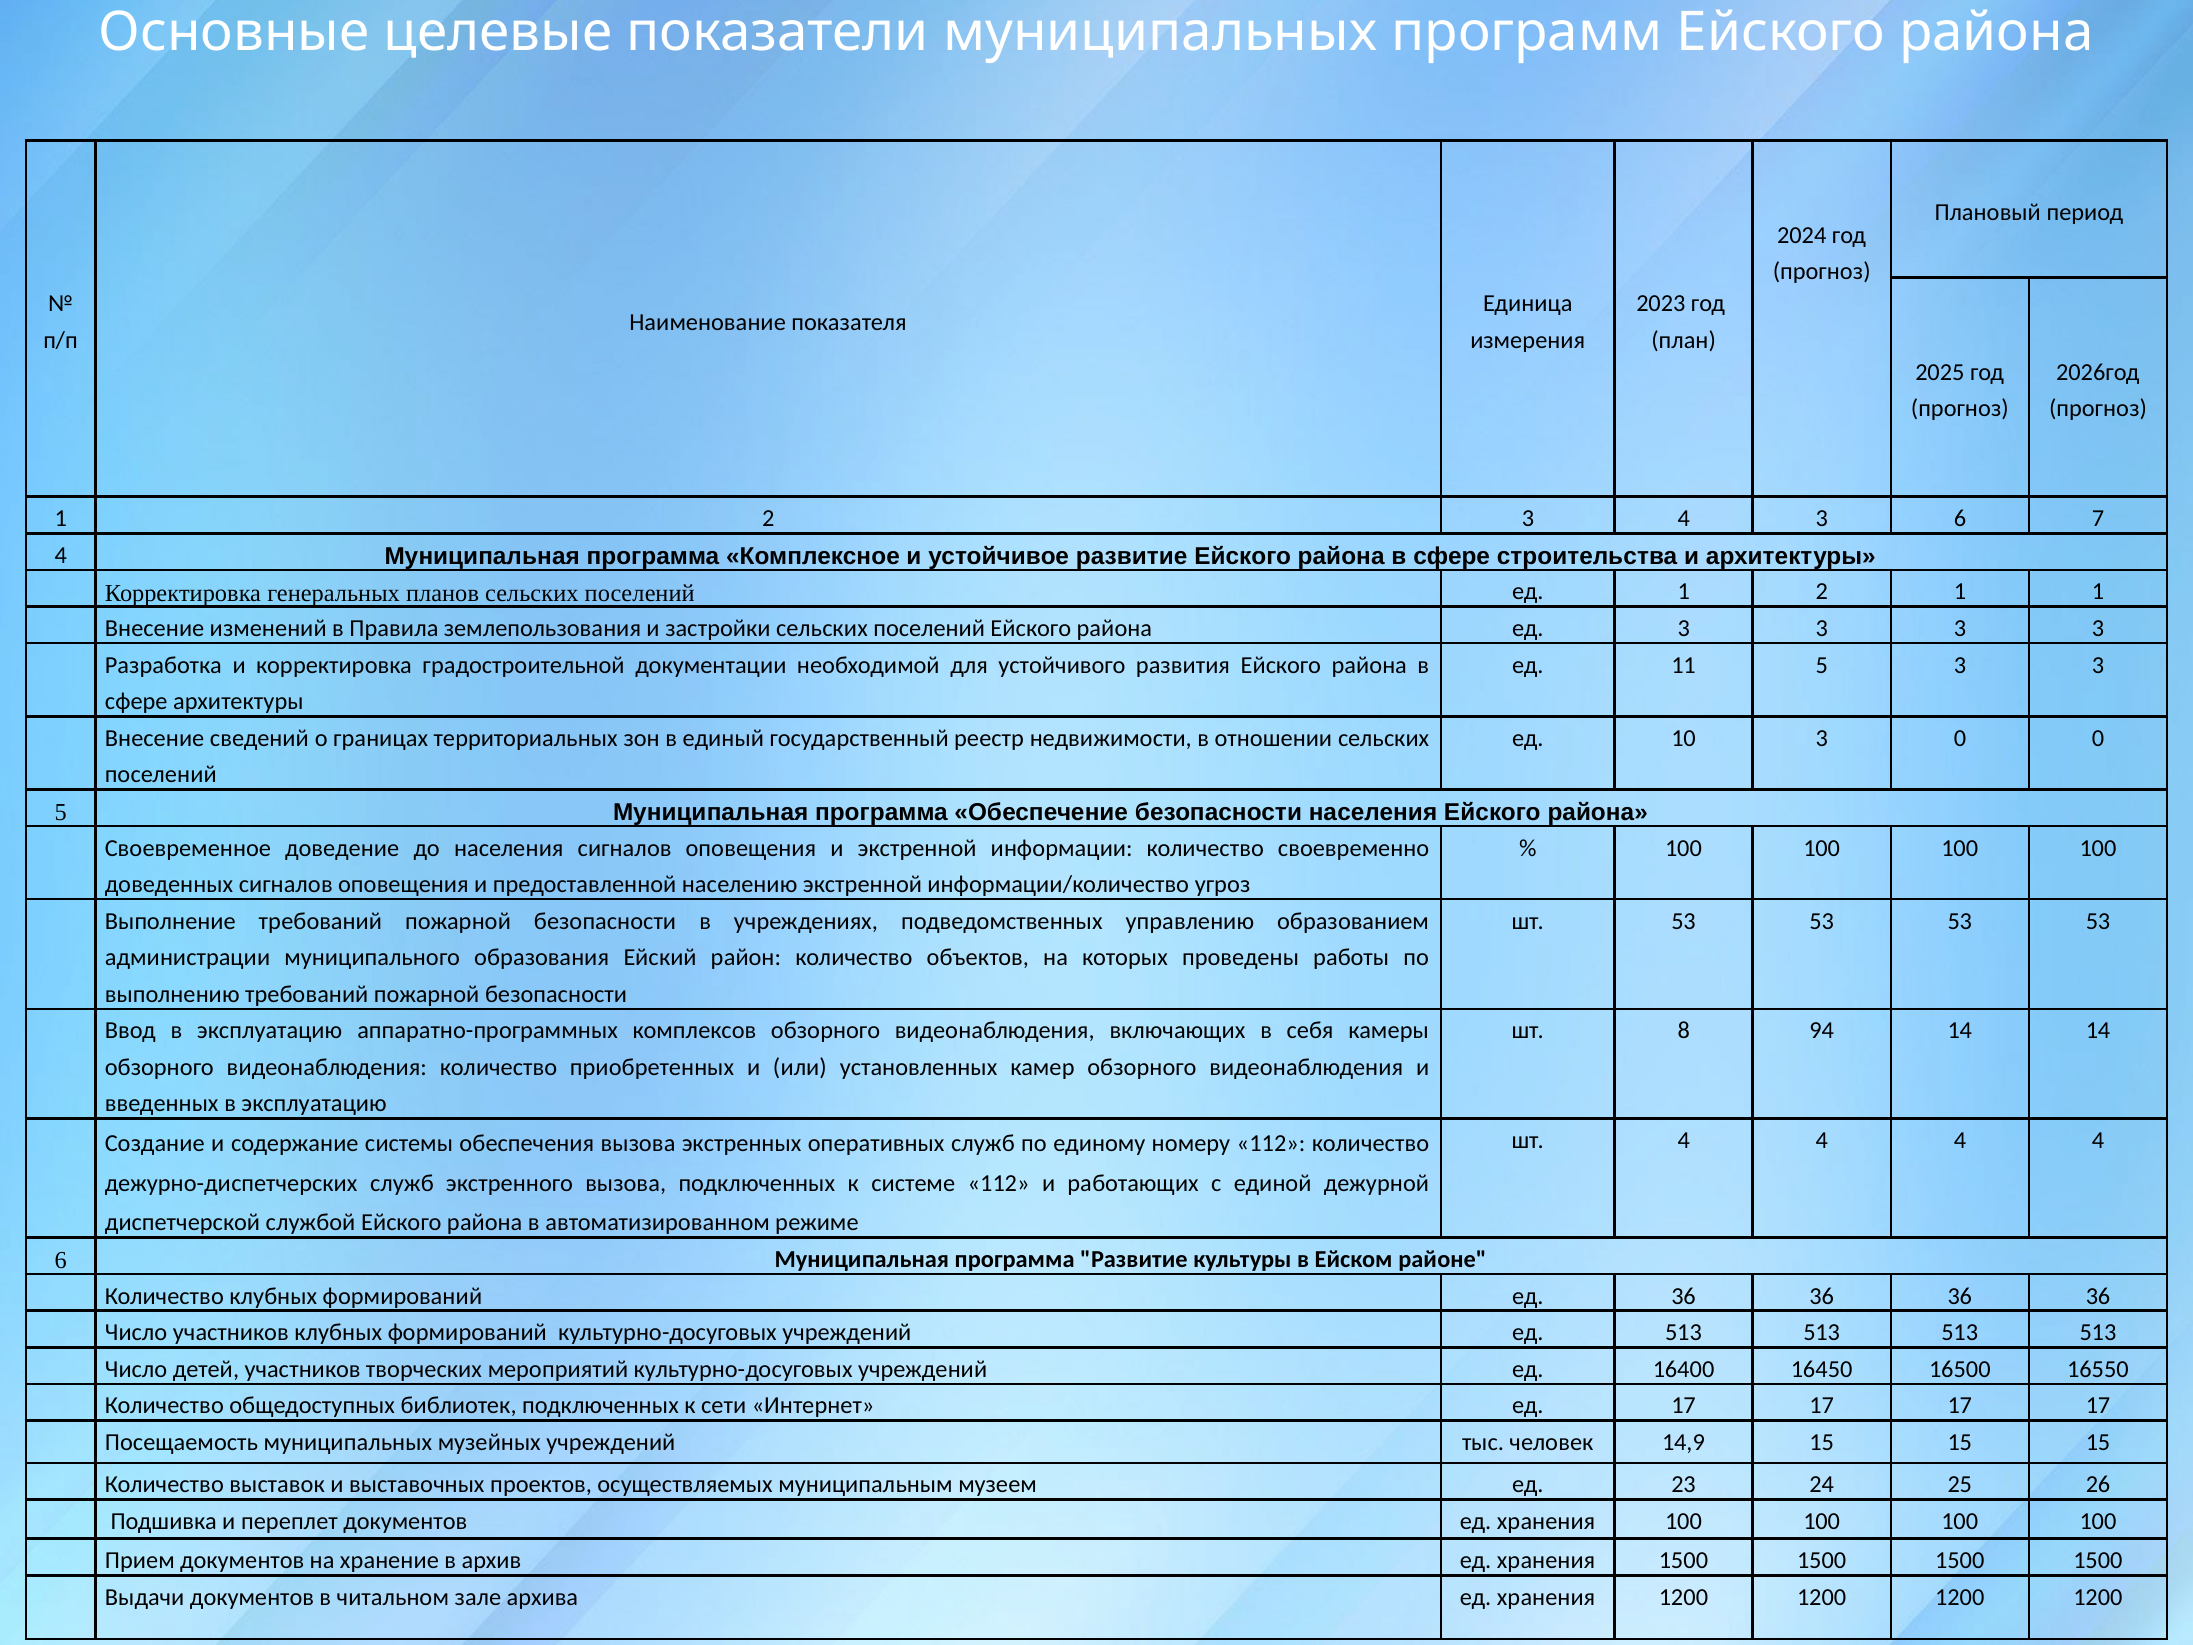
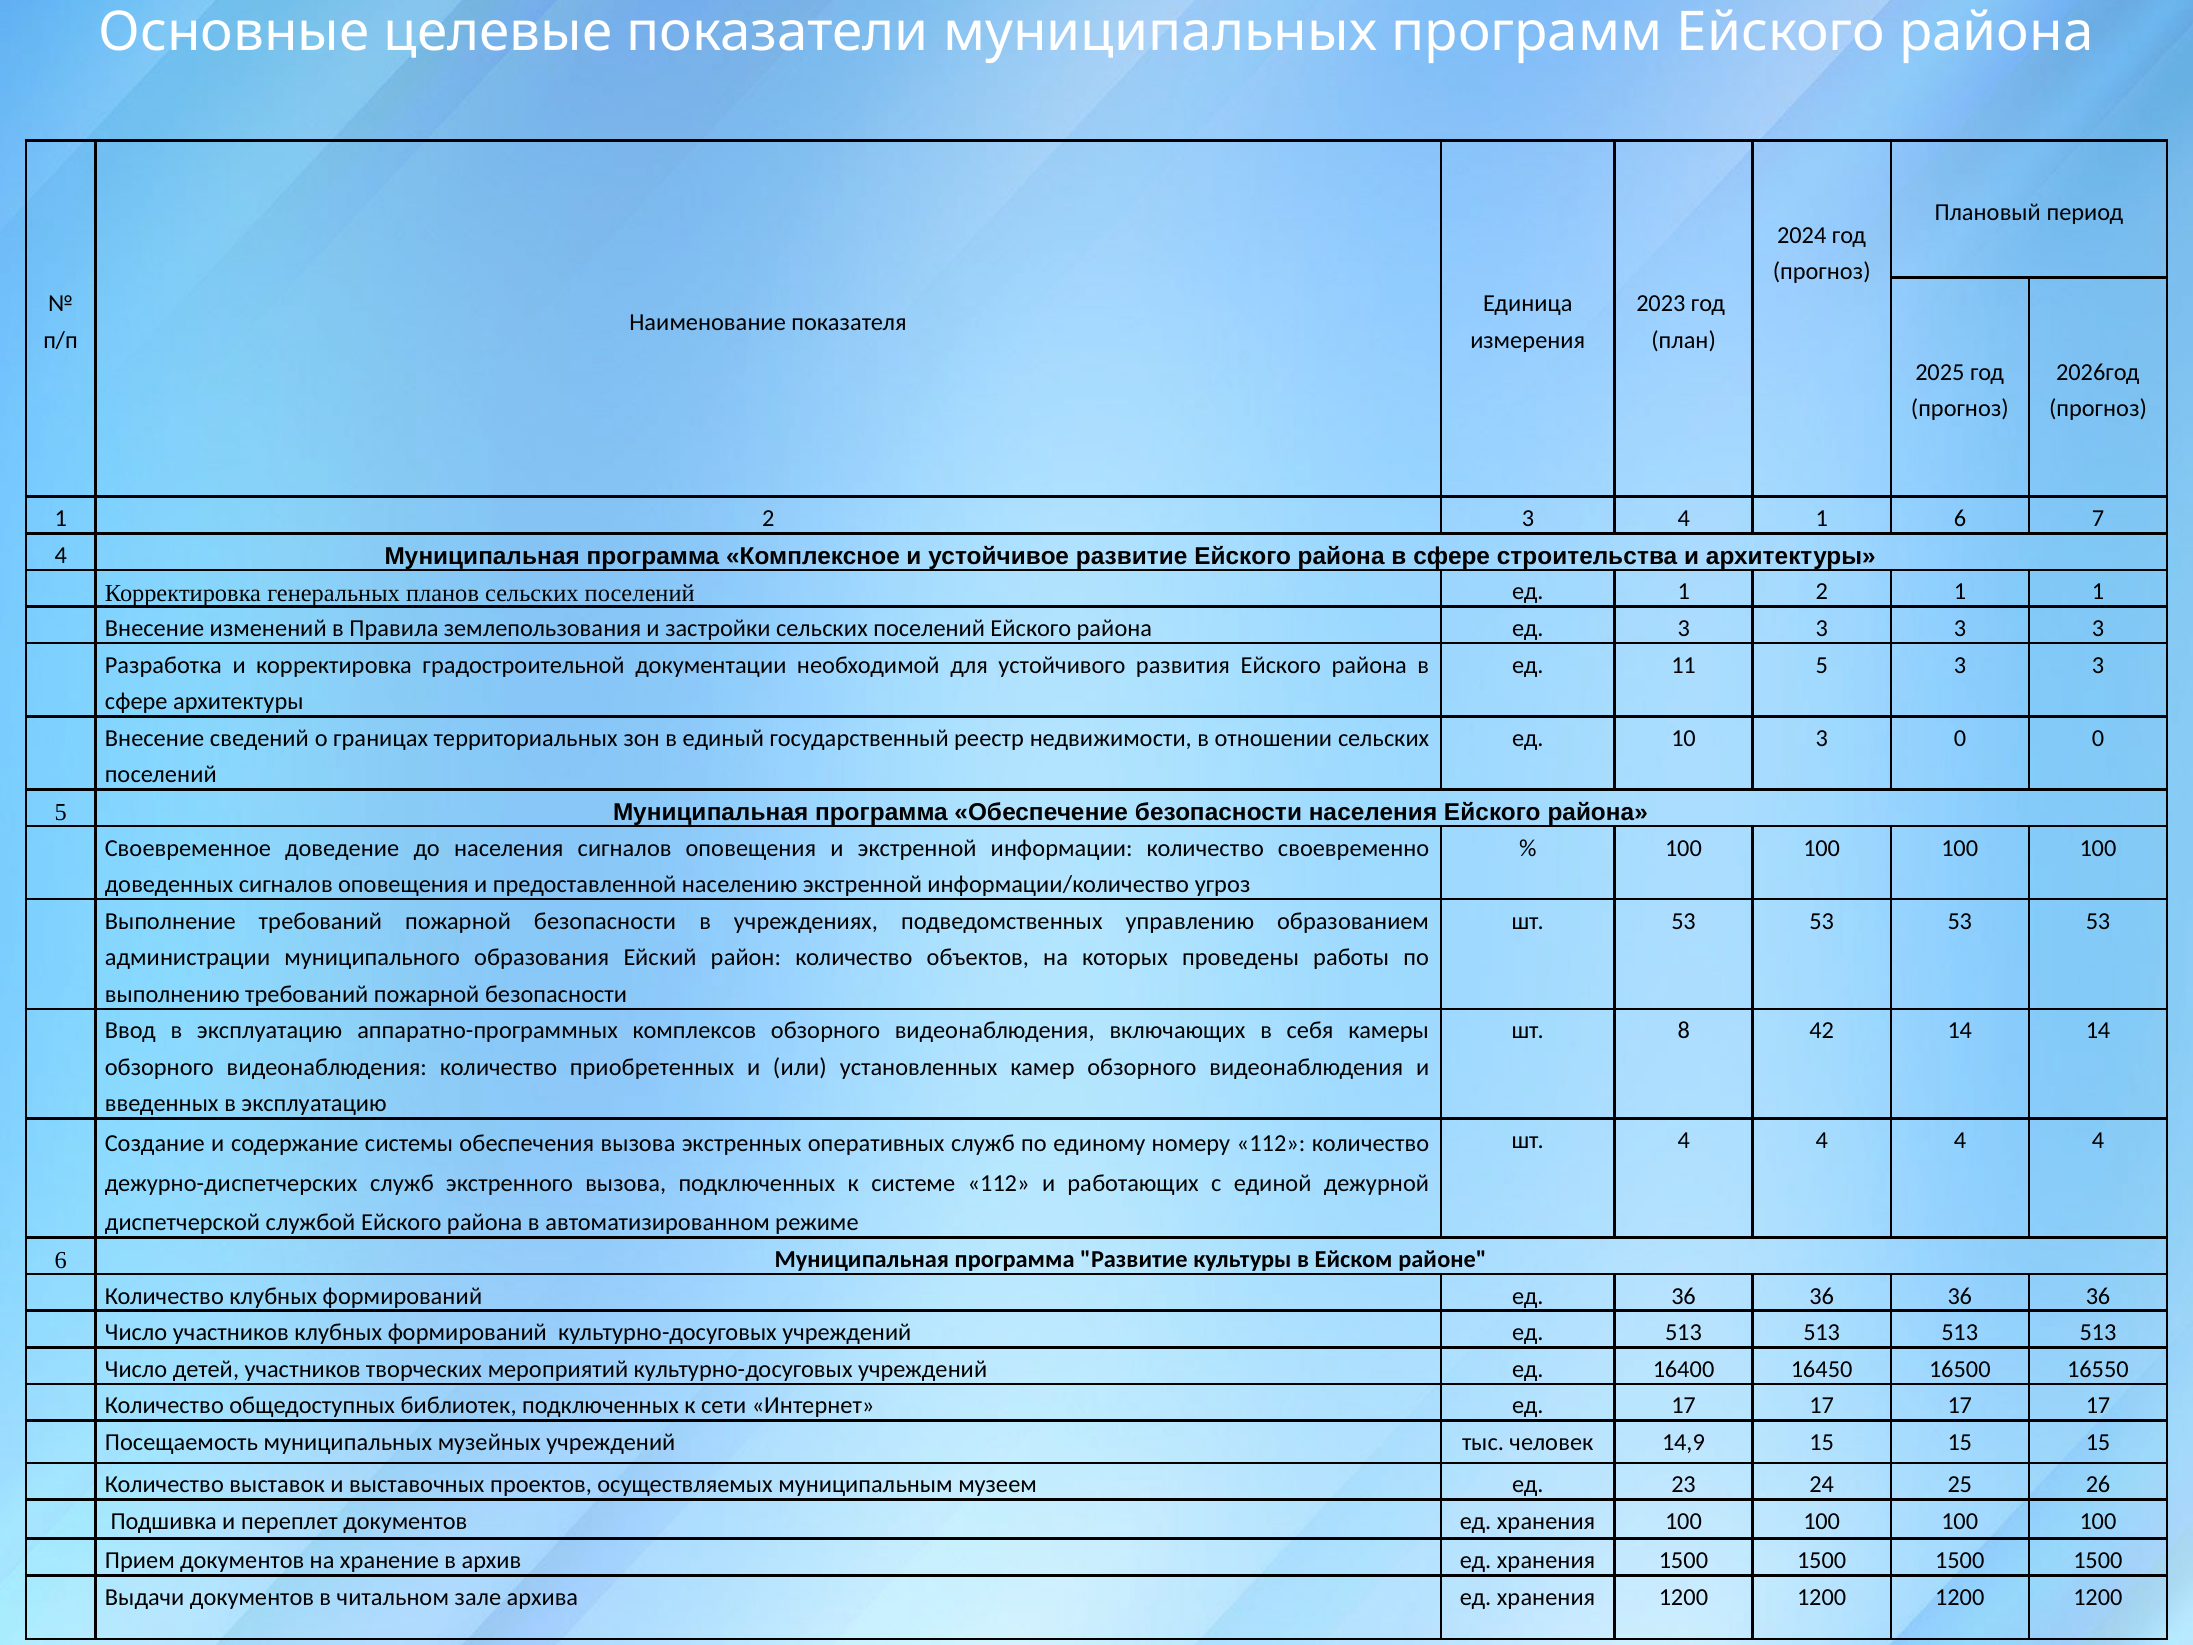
4 3: 3 -> 1 (1822, 519)
94: 94 -> 42 (1822, 1031)
